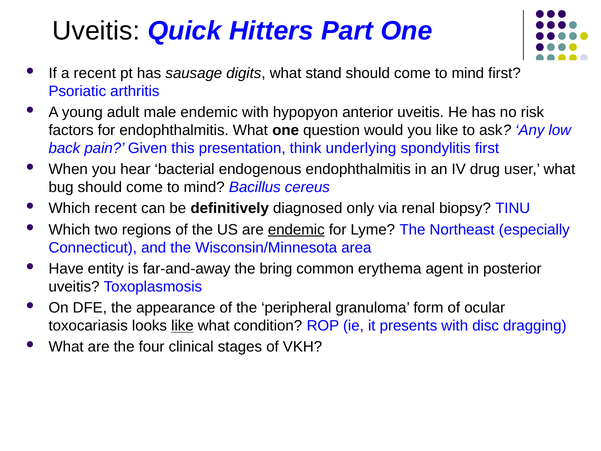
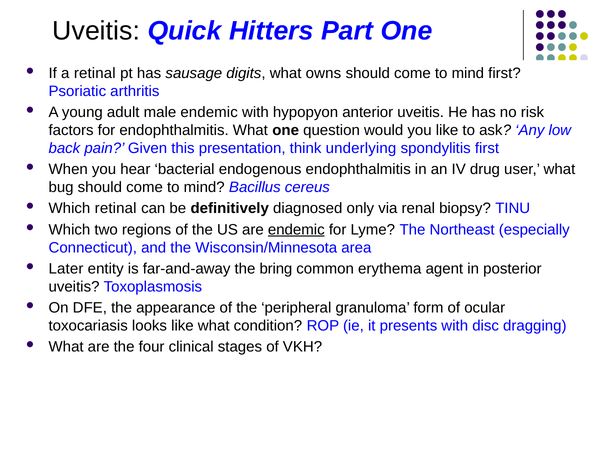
a recent: recent -> retinal (95, 73)
stand: stand -> owns (323, 73)
Which recent: recent -> retinal (116, 208)
Have: Have -> Later (66, 268)
like underline: present -> none (182, 326)
